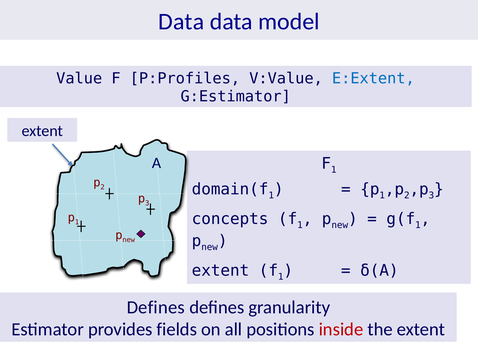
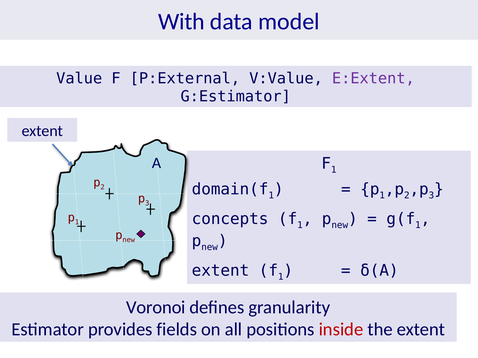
Data: Data -> With (181, 22)
P:Profiles: P:Profiles -> P:External (185, 78)
E:Extent colour: blue -> purple (373, 78)
Defines: Defines -> Voronoi (156, 308)
